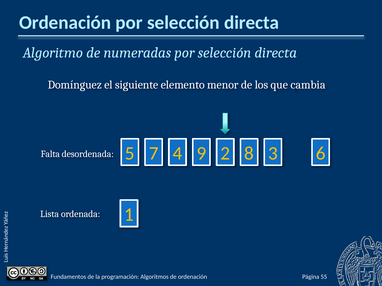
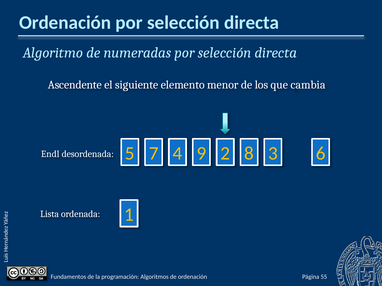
Domínguez: Domínguez -> Ascendente (75, 85)
Falta: Falta -> Endl (50, 154)
